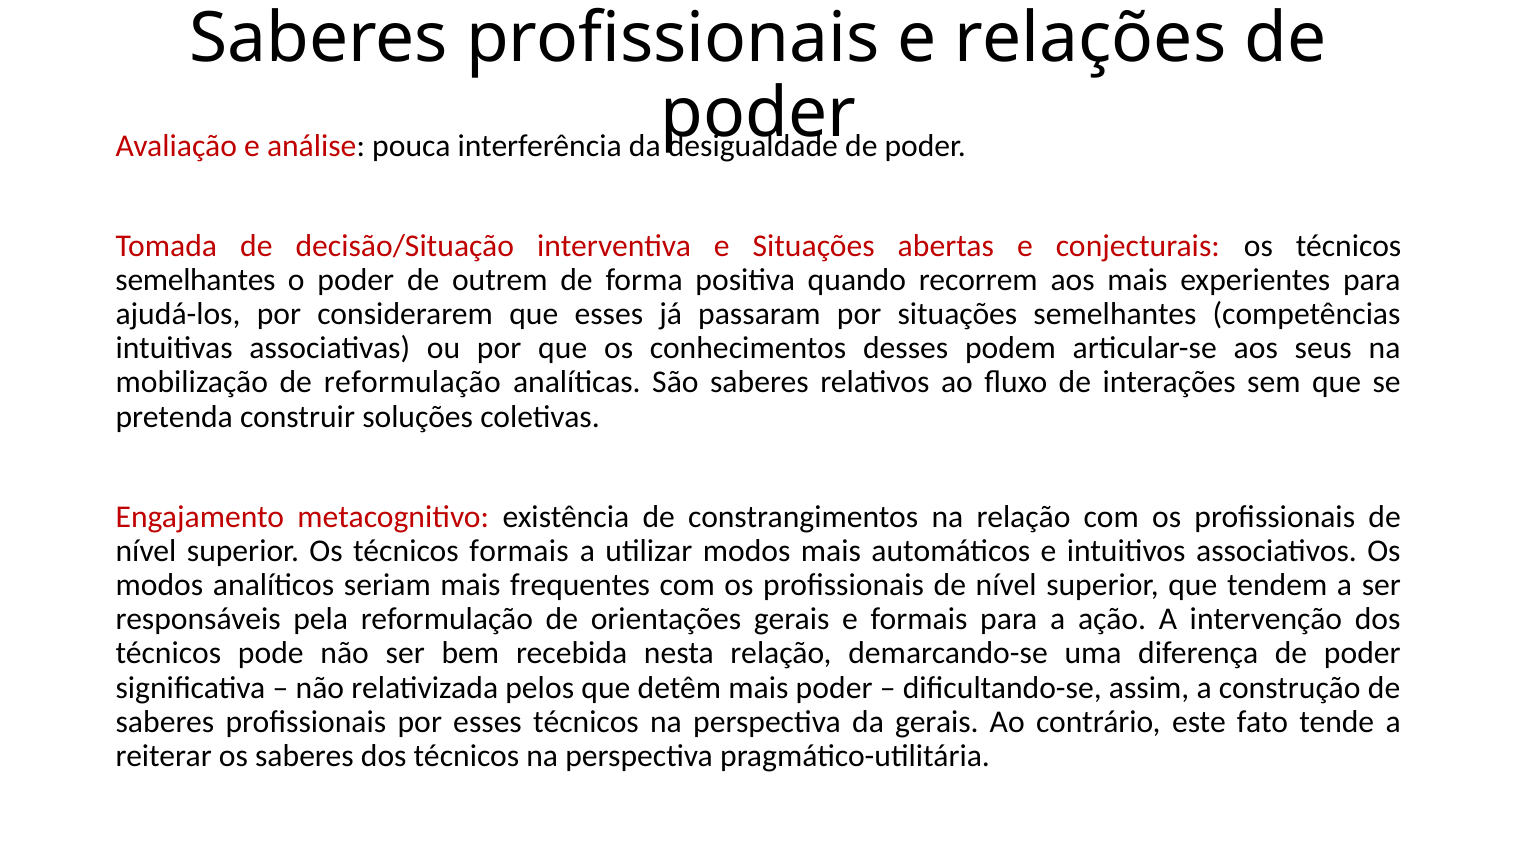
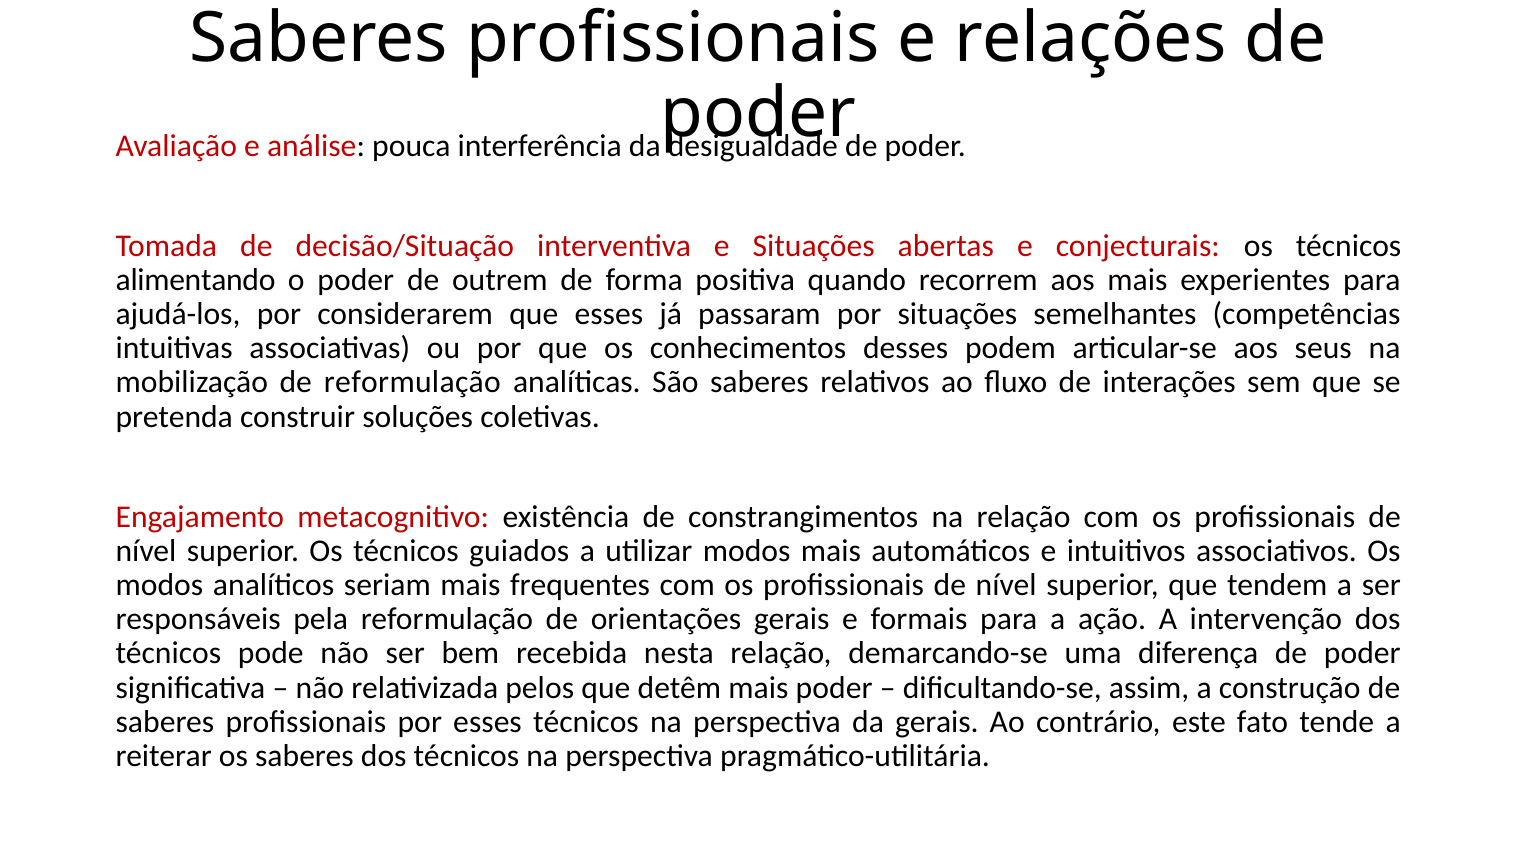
semelhantes: semelhantes -> alimentando (196, 280)
técnicos formais: formais -> guiados (519, 550)
